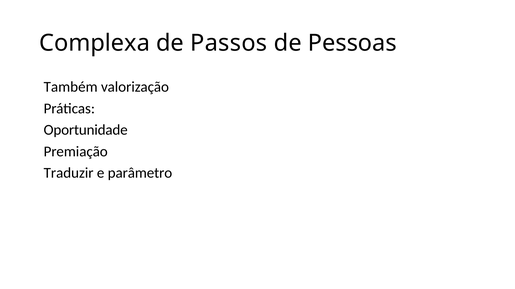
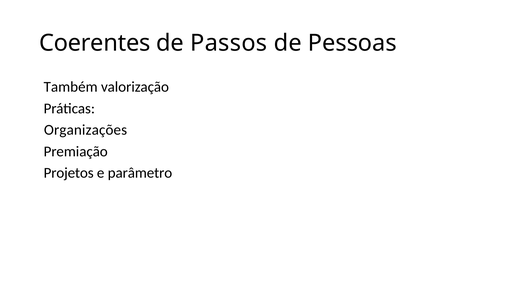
Complexa: Complexa -> Coerentes (95, 43)
Oportunidade: Oportunidade -> Organizações (85, 130)
Traduzir: Traduzir -> Projetos (69, 173)
